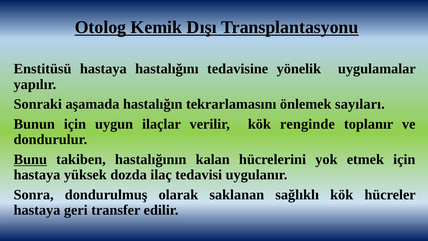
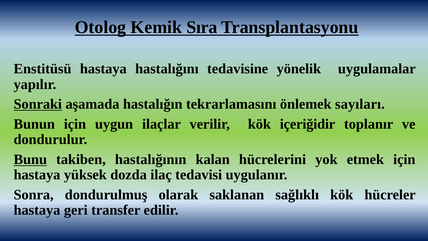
Dışı: Dışı -> Sıra (202, 27)
Sonraki underline: none -> present (38, 104)
renginde: renginde -> içeriğidir (308, 124)
